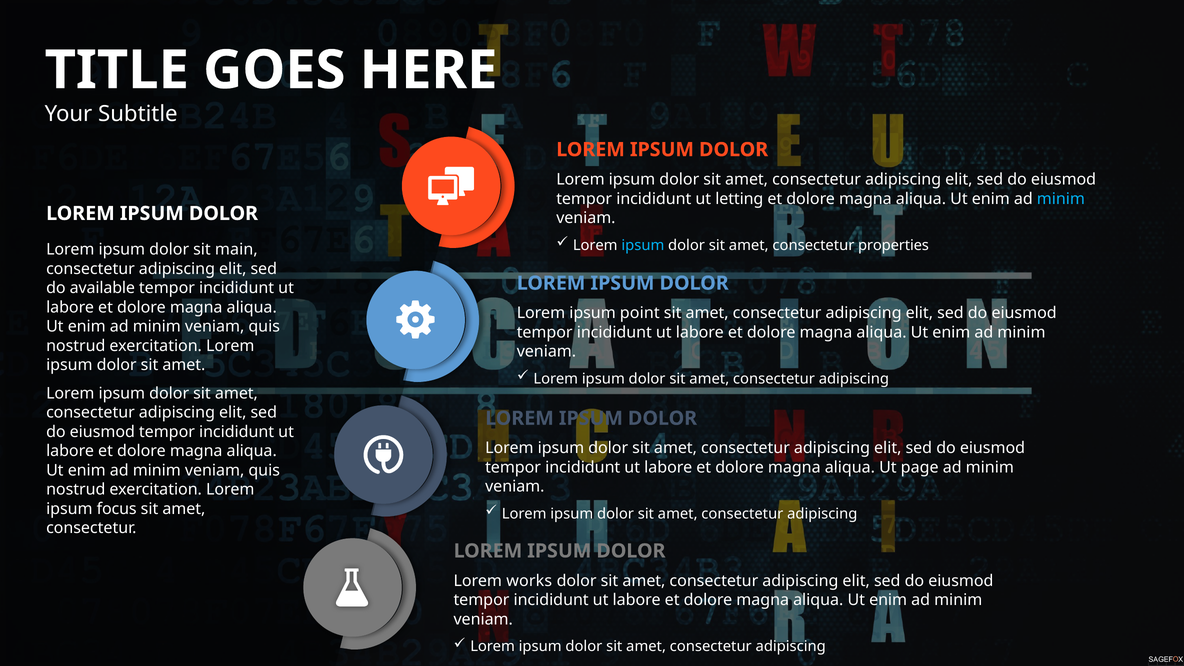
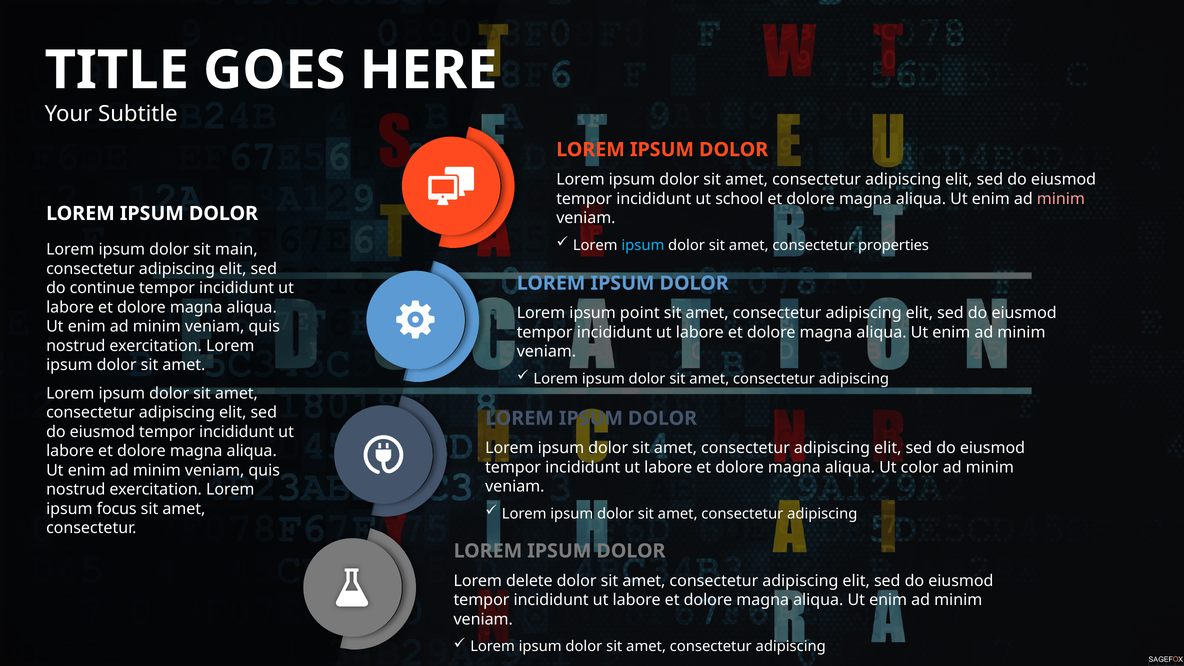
letting: letting -> school (739, 199)
minim colour: light blue -> pink (1061, 199)
available: available -> continue (102, 288)
page: page -> color (920, 467)
works: works -> delete (529, 581)
